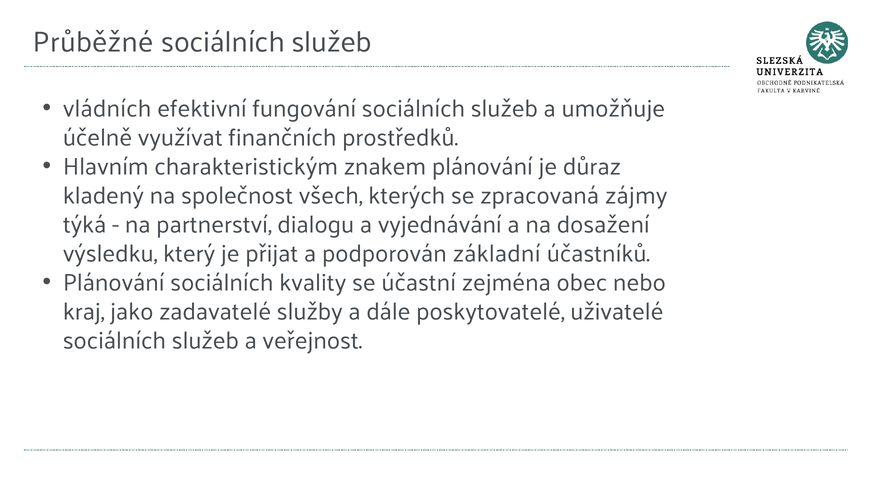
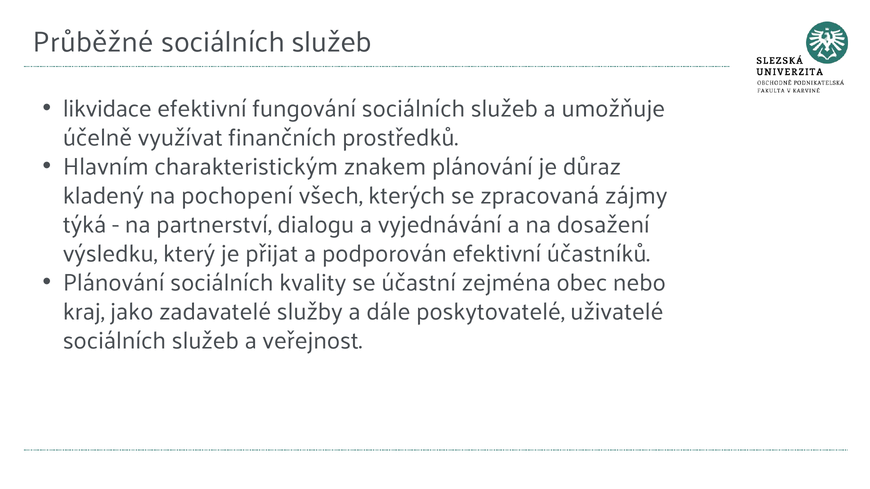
vládních: vládních -> likvidace (107, 109)
společnost: společnost -> pochopení (237, 196)
podporován základní: základní -> efektivní (497, 254)
